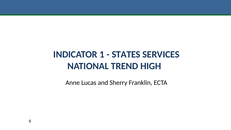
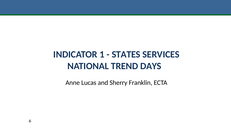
HIGH: HIGH -> DAYS (151, 66)
